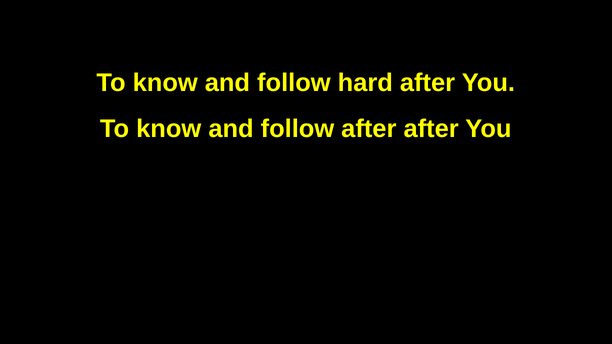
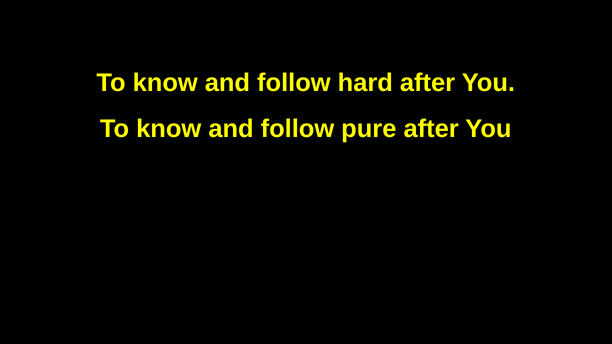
follow after: after -> pure (369, 129)
